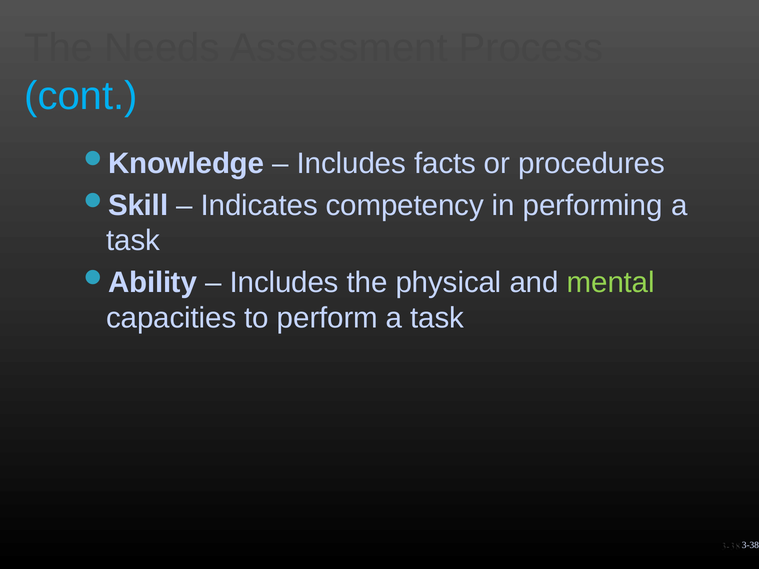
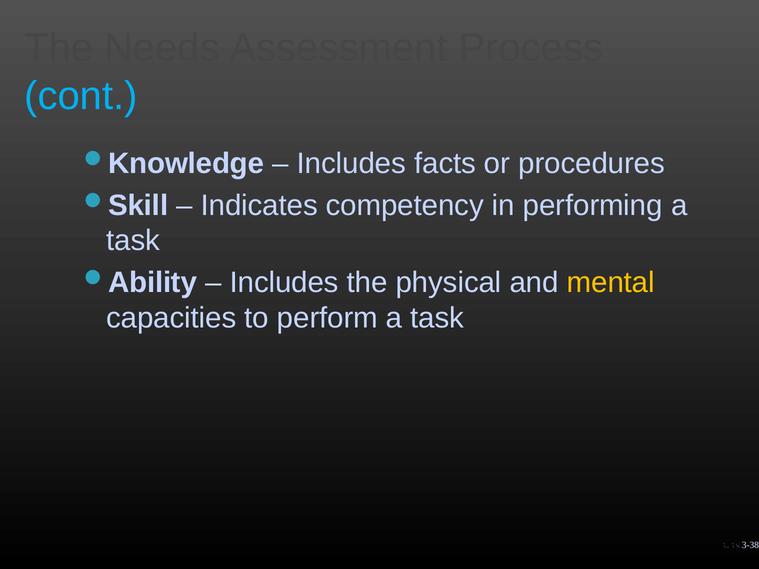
mental colour: light green -> yellow (611, 283)
